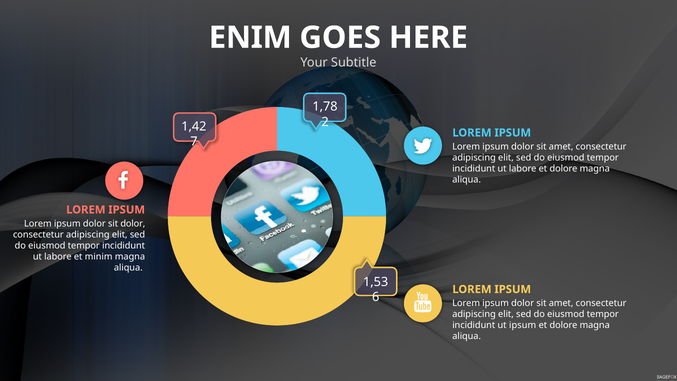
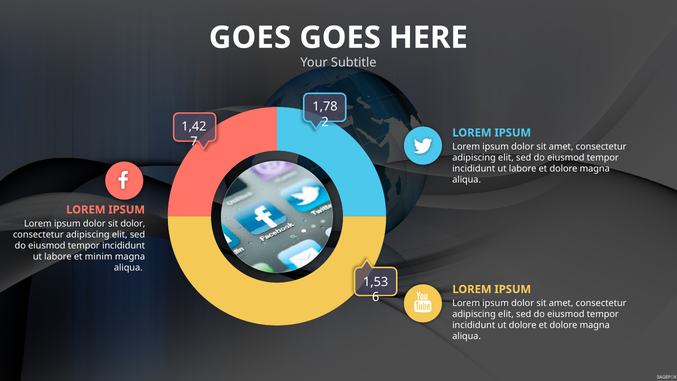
ENIM: ENIM -> GOES (250, 38)
ut ipsum: ipsum -> dolore (523, 325)
